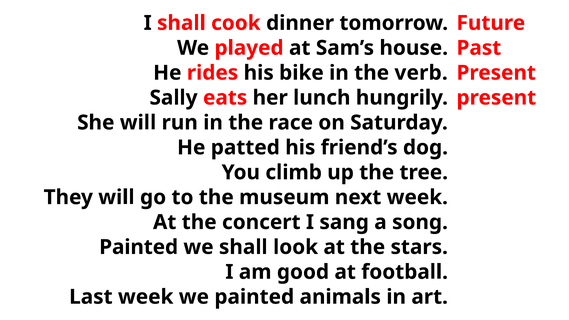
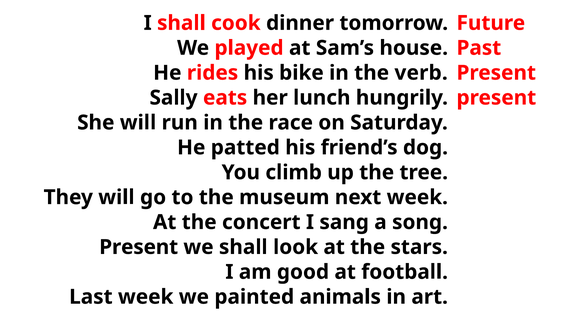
Painted: Painted -> Present (139, 247)
